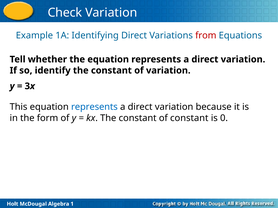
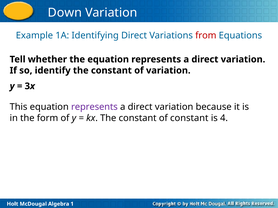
Check: Check -> Down (65, 13)
represents colour: blue -> purple (94, 107)
0: 0 -> 4 (224, 118)
